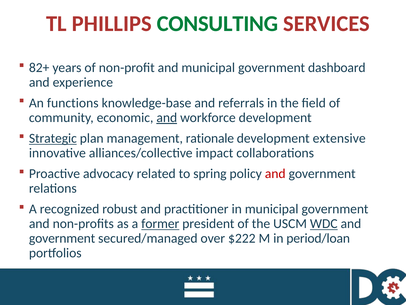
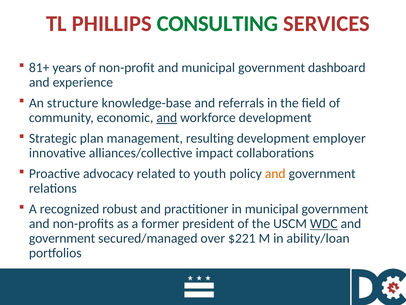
82+: 82+ -> 81+ (39, 68)
functions: functions -> structure (73, 103)
Strategic underline: present -> none (53, 138)
rationale: rationale -> resulting (210, 138)
extensive: extensive -> employer (339, 138)
spring: spring -> youth (210, 174)
and colour: red -> orange (275, 174)
former underline: present -> none (160, 223)
$222: $222 -> $221 (242, 238)
period/loan: period/loan -> ability/loan (318, 238)
